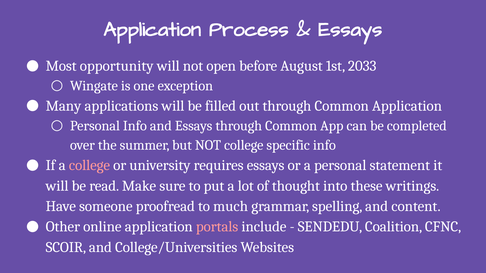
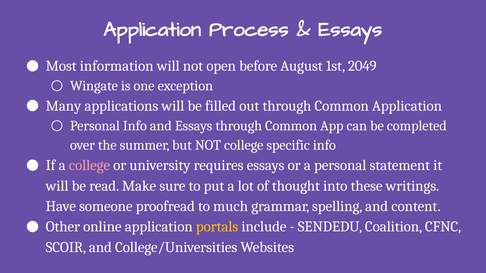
opportunity: opportunity -> information (117, 66)
2033: 2033 -> 2049 (362, 66)
portals colour: pink -> yellow (217, 227)
